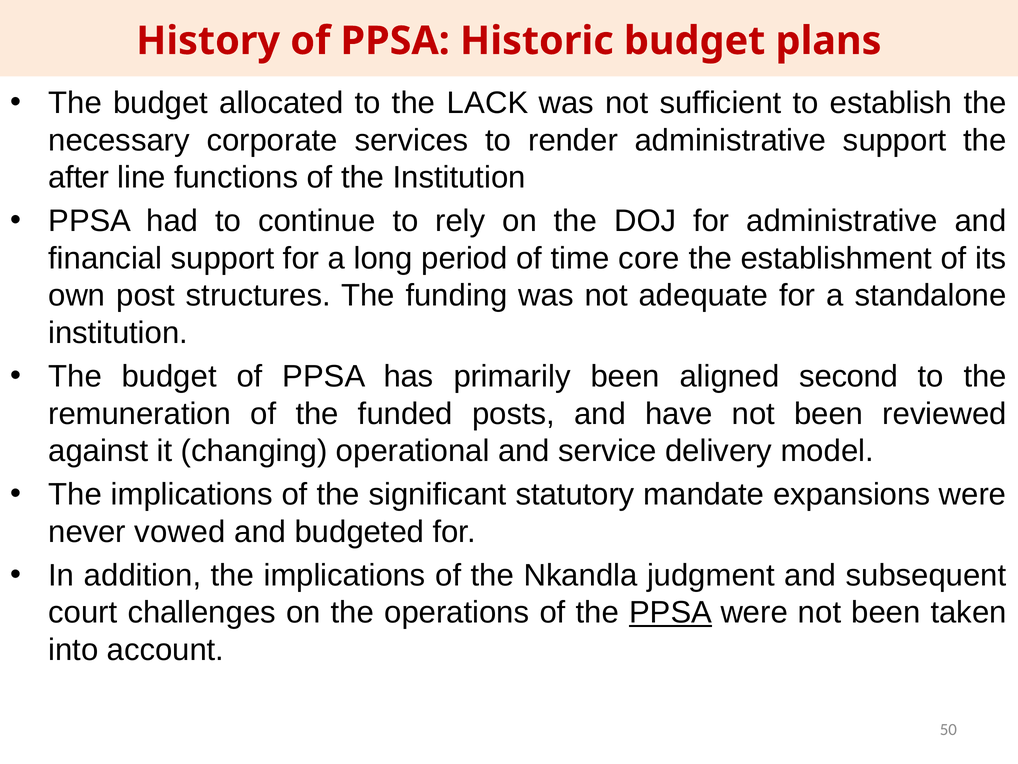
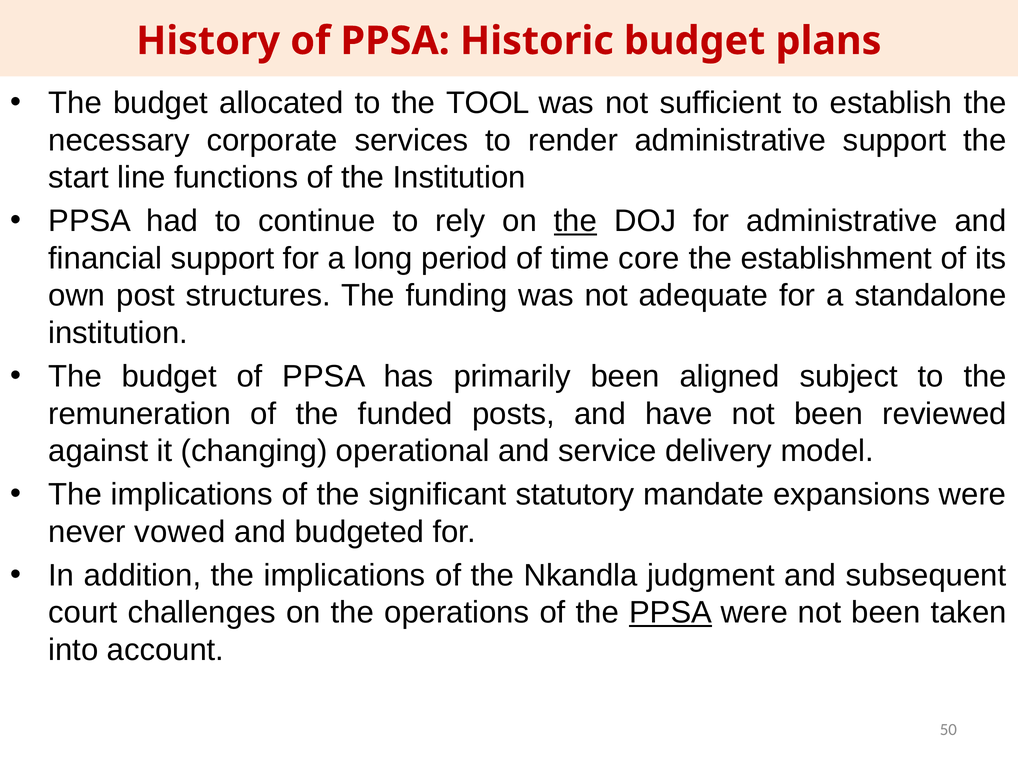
LACK: LACK -> TOOL (488, 103)
after: after -> start (79, 177)
the underline: none -> present (575, 221)
second: second -> subject (849, 376)
